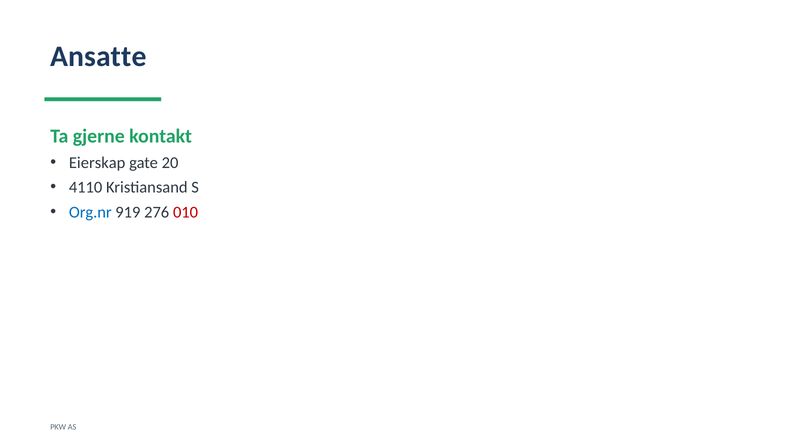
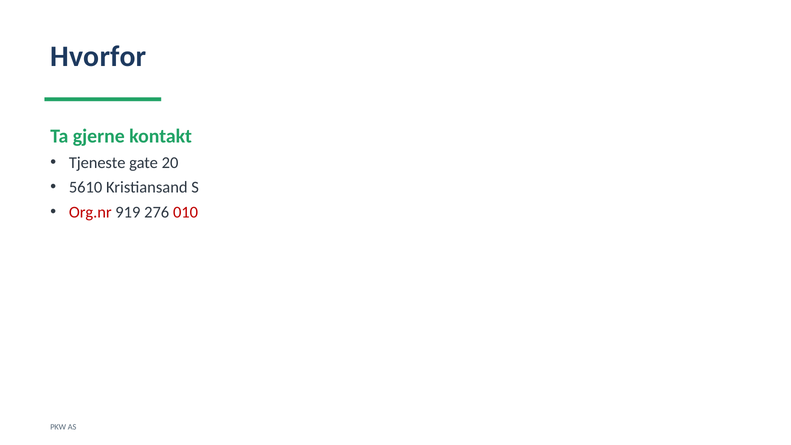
Ansatte: Ansatte -> Hvorfor (98, 56)
Eierskap: Eierskap -> Tjeneste (97, 163)
4110: 4110 -> 5610 (86, 187)
Org.nr colour: blue -> red (90, 212)
